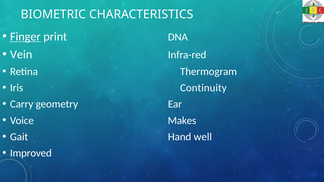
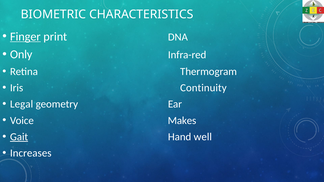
Vein: Vein -> Only (21, 55)
Carry: Carry -> Legal (22, 104)
Gait underline: none -> present (19, 137)
Improved: Improved -> Increases (31, 153)
